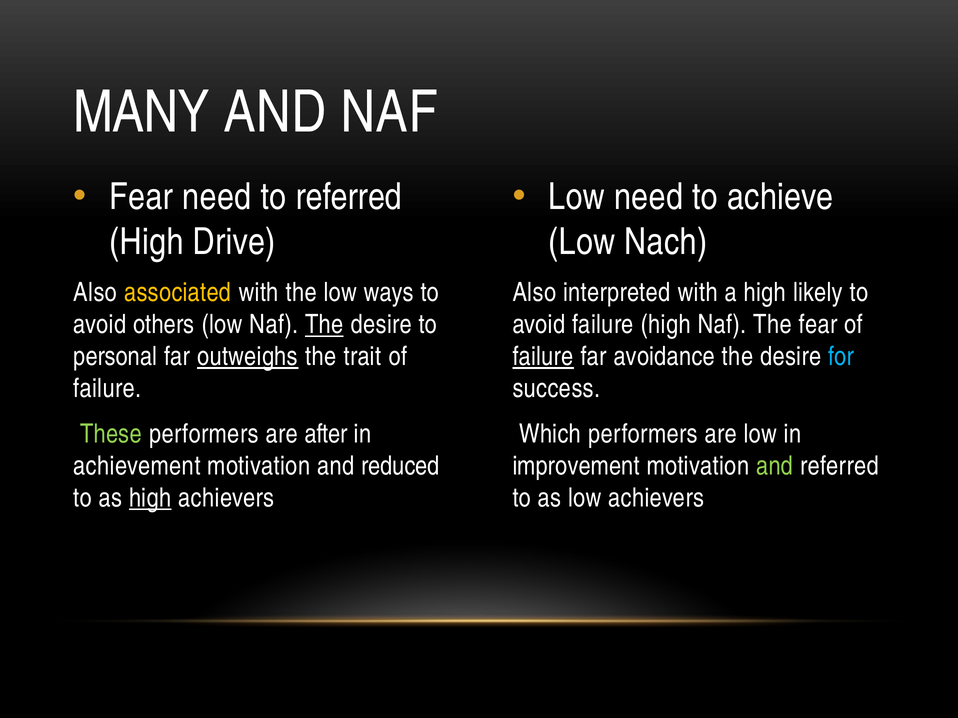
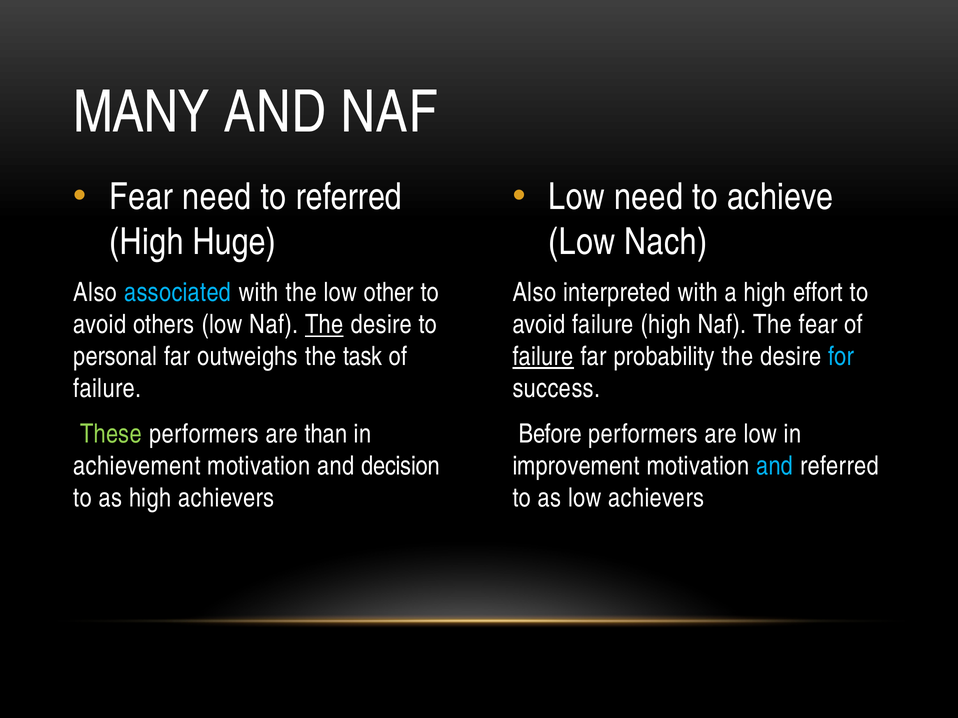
Drive: Drive -> Huge (234, 242)
associated colour: yellow -> light blue (178, 293)
ways: ways -> other (389, 293)
likely: likely -> effort (818, 293)
outweighs underline: present -> none (248, 357)
trait: trait -> task (363, 357)
avoidance: avoidance -> probability (664, 357)
after: after -> than (326, 434)
Which: Which -> Before (550, 434)
reduced: reduced -> decision (400, 466)
and colour: light green -> light blue (775, 466)
high underline: present -> none (150, 498)
